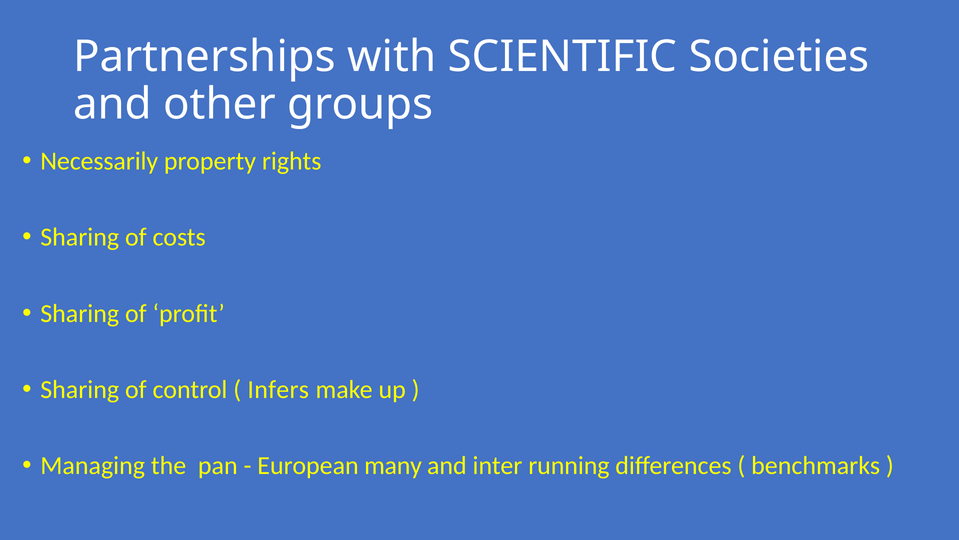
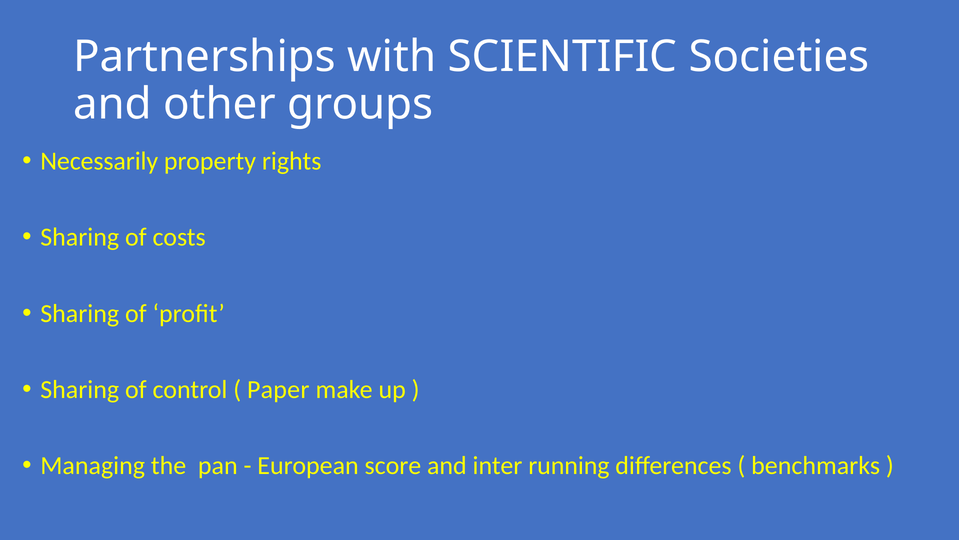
Infers: Infers -> Paper (278, 389)
many: many -> score (393, 465)
